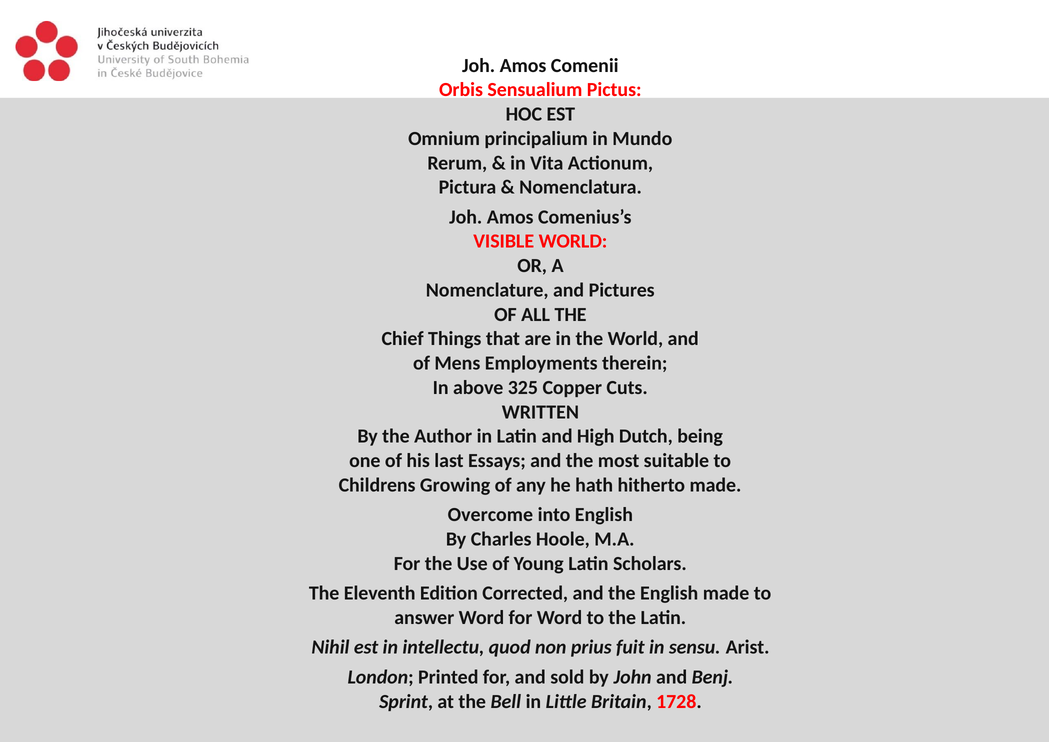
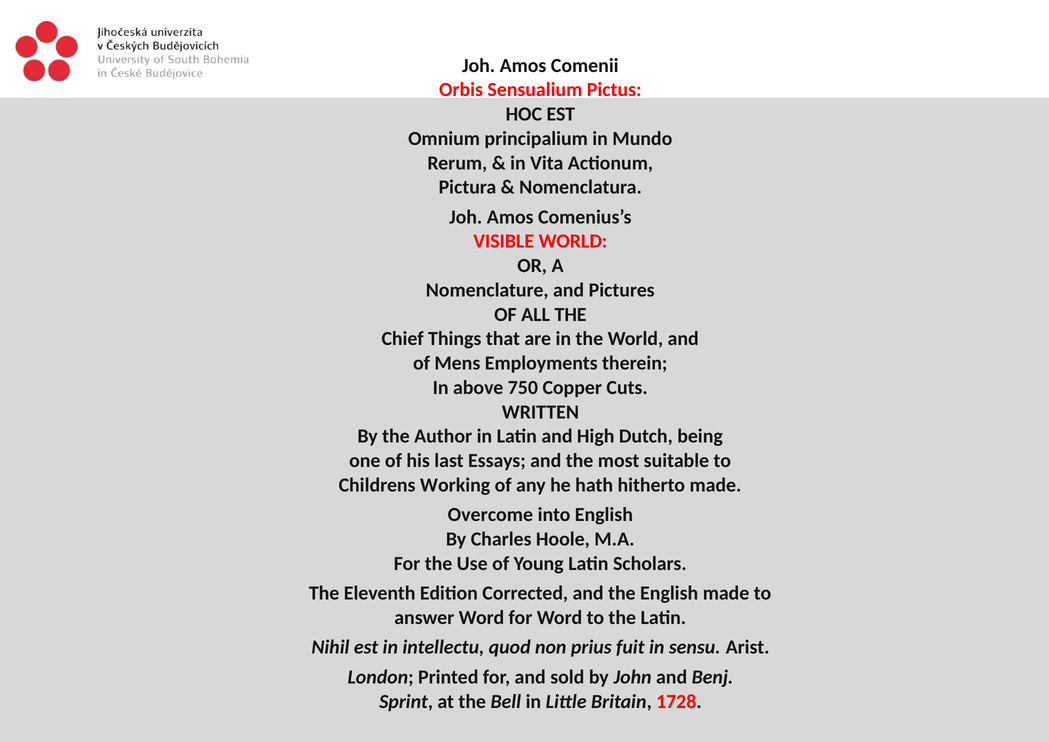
325: 325 -> 750 (523, 387)
Growing: Growing -> Working (455, 485)
